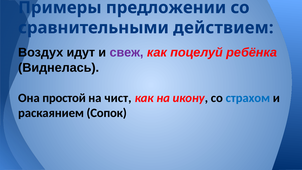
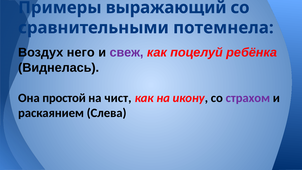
предложении: предложении -> выражающий (166, 8)
действием: действием -> потемнела (223, 28)
идут: идут -> него (81, 53)
страхом colour: blue -> purple (248, 98)
Сопок: Сопок -> Слева (107, 113)
